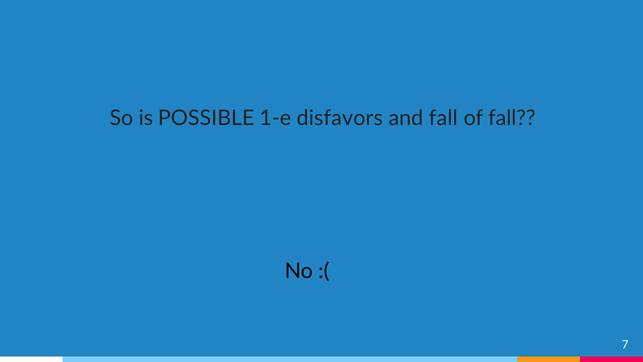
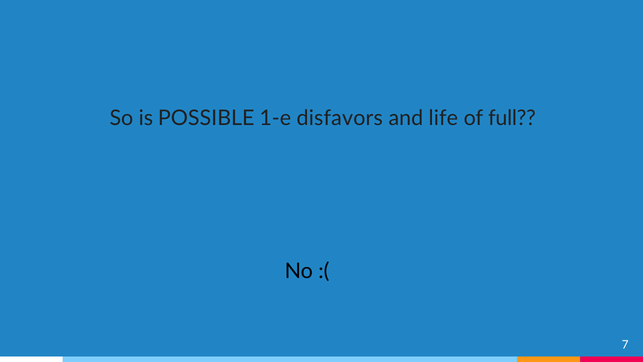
and fall: fall -> life (443, 118)
of fall: fall -> full (512, 118)
